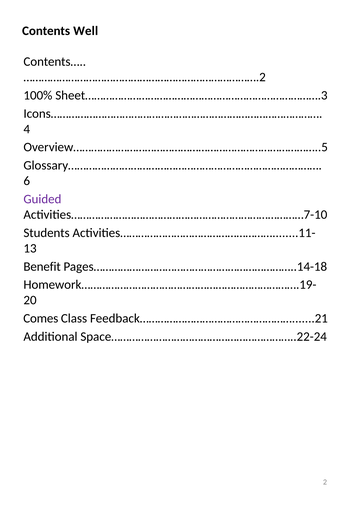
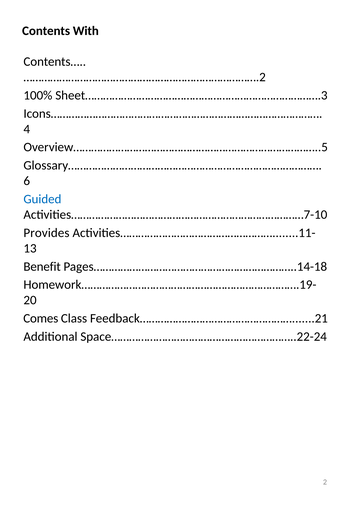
Well: Well -> With (86, 31)
Guided colour: purple -> blue (42, 199)
Students: Students -> Provides (46, 232)
